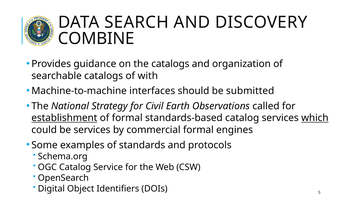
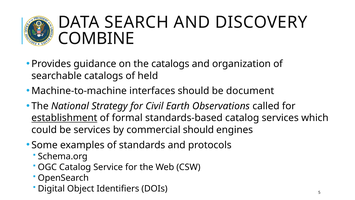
with: with -> held (148, 76)
submitted: submitted -> document (250, 91)
which underline: present -> none (315, 118)
commercial formal: formal -> should (198, 130)
